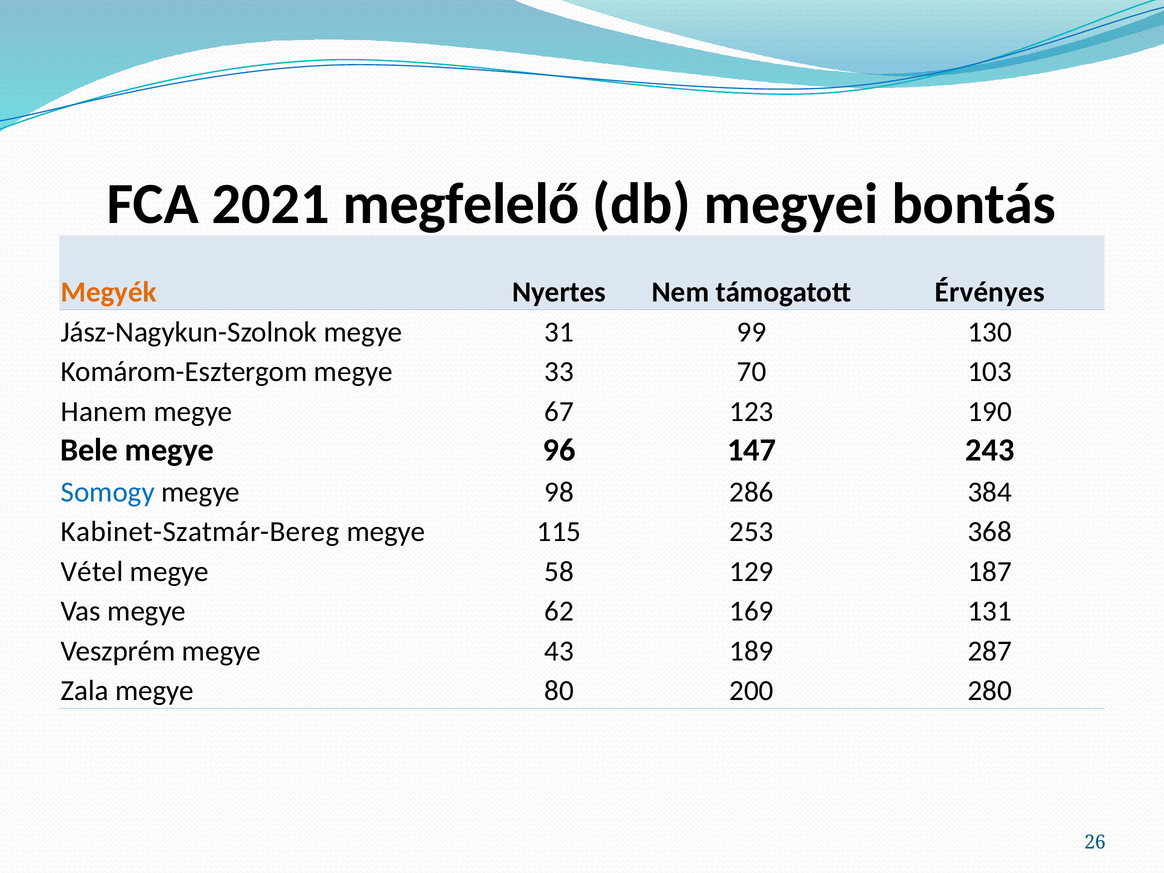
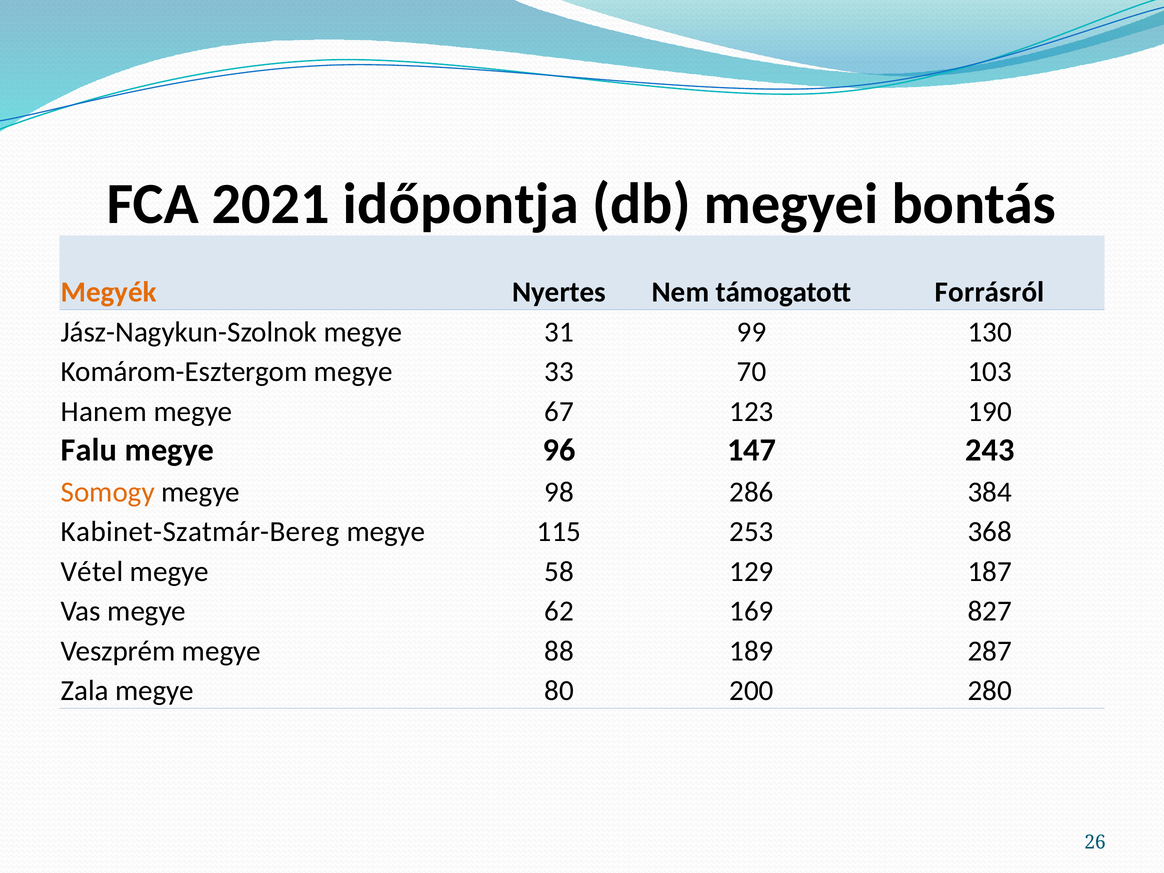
megfelelő: megfelelő -> időpontja (461, 204)
Érvényes: Érvényes -> Forrásról (990, 292)
Bele: Bele -> Falu (89, 450)
Somogy colour: blue -> orange (108, 492)
131: 131 -> 827 (990, 611)
43: 43 -> 88 (559, 651)
